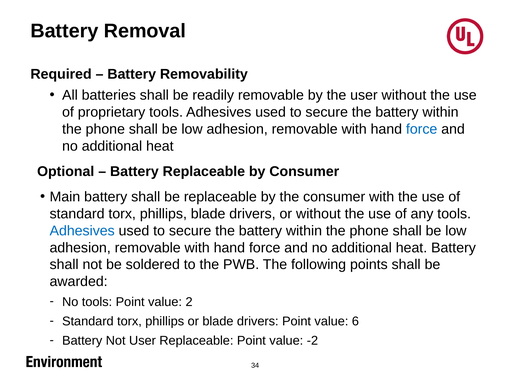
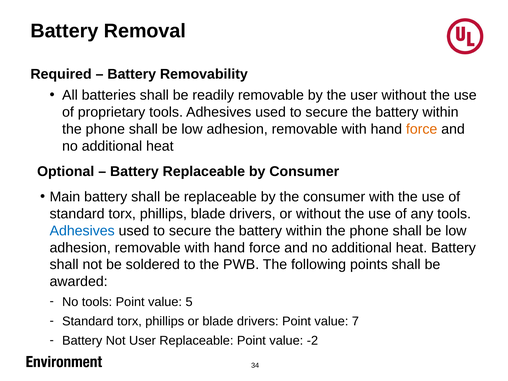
force colour: blue -> orange (422, 129)
2: 2 -> 5 (189, 302)
6: 6 -> 7 (355, 321)
